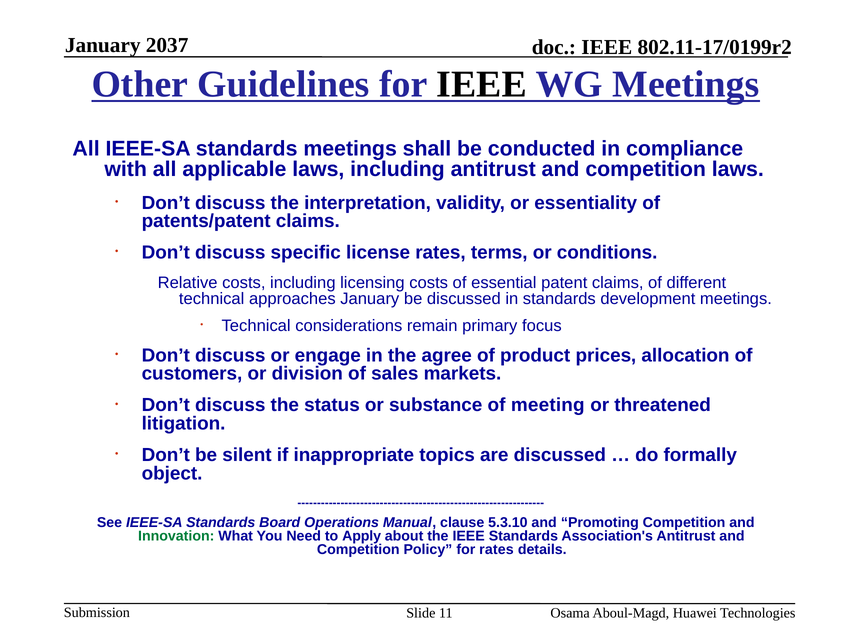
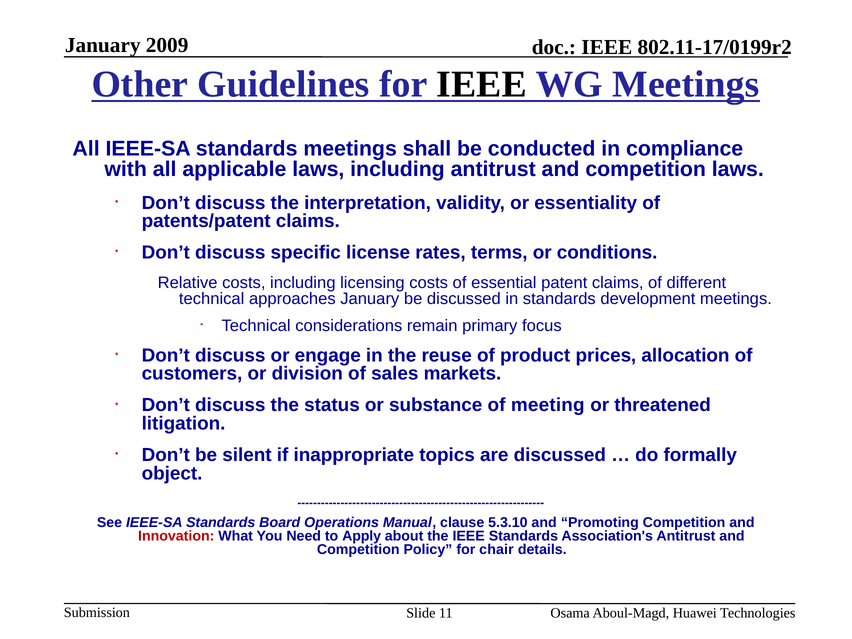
2037: 2037 -> 2009 (167, 45)
agree: agree -> reuse (447, 355)
Innovation colour: green -> red (176, 536)
for rates: rates -> chair (496, 550)
